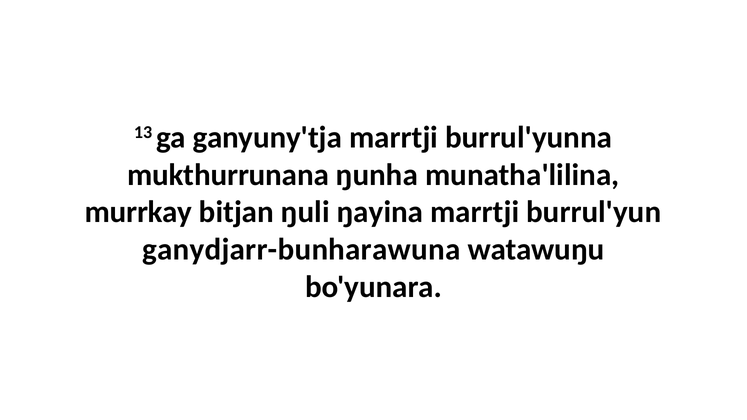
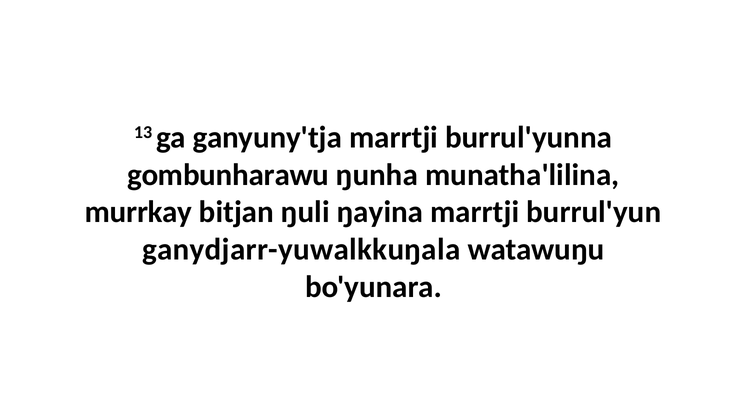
mukthurrunana: mukthurrunana -> gombunharawu (228, 175)
ganydjarr-bunharawuna: ganydjarr-bunharawuna -> ganydjarr-yuwalkkuŋala (301, 250)
